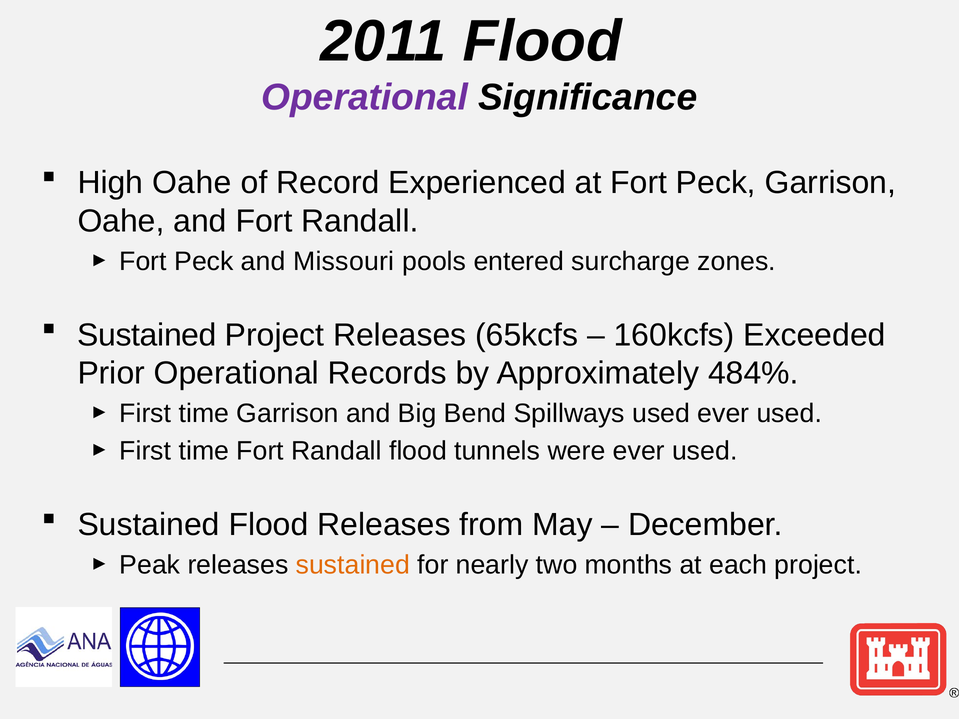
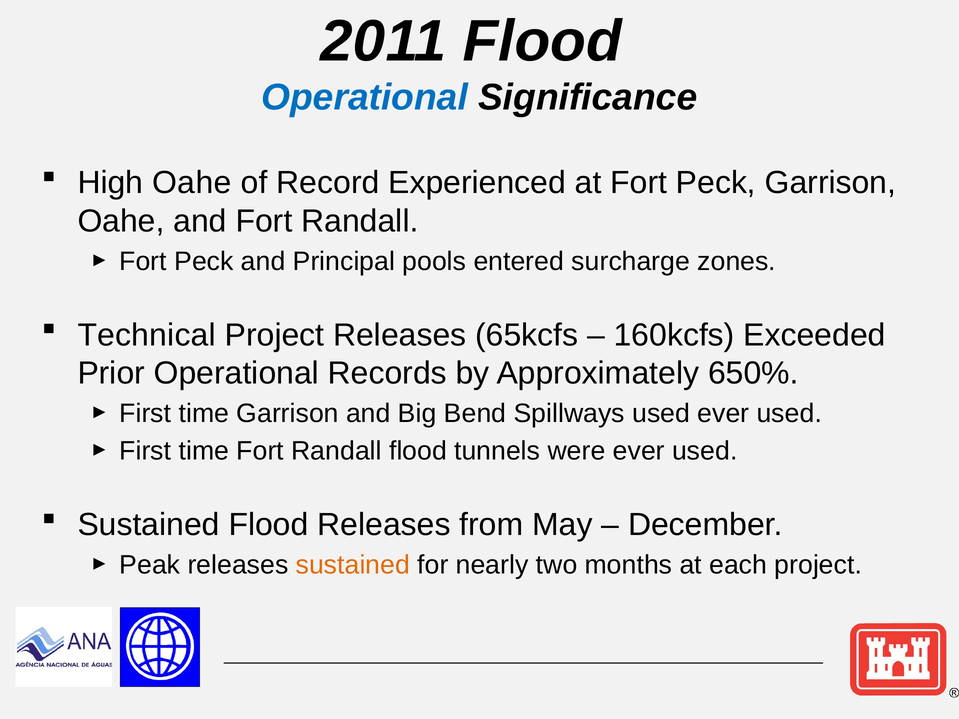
Operational colour: purple -> blue (365, 98)
Missouri: Missouri -> Principal (344, 261)
Sustained: Sustained -> Technical (147, 335)
484%: 484% -> 650% (753, 374)
